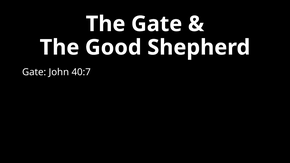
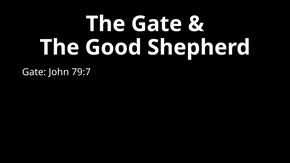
40:7: 40:7 -> 79:7 (81, 72)
